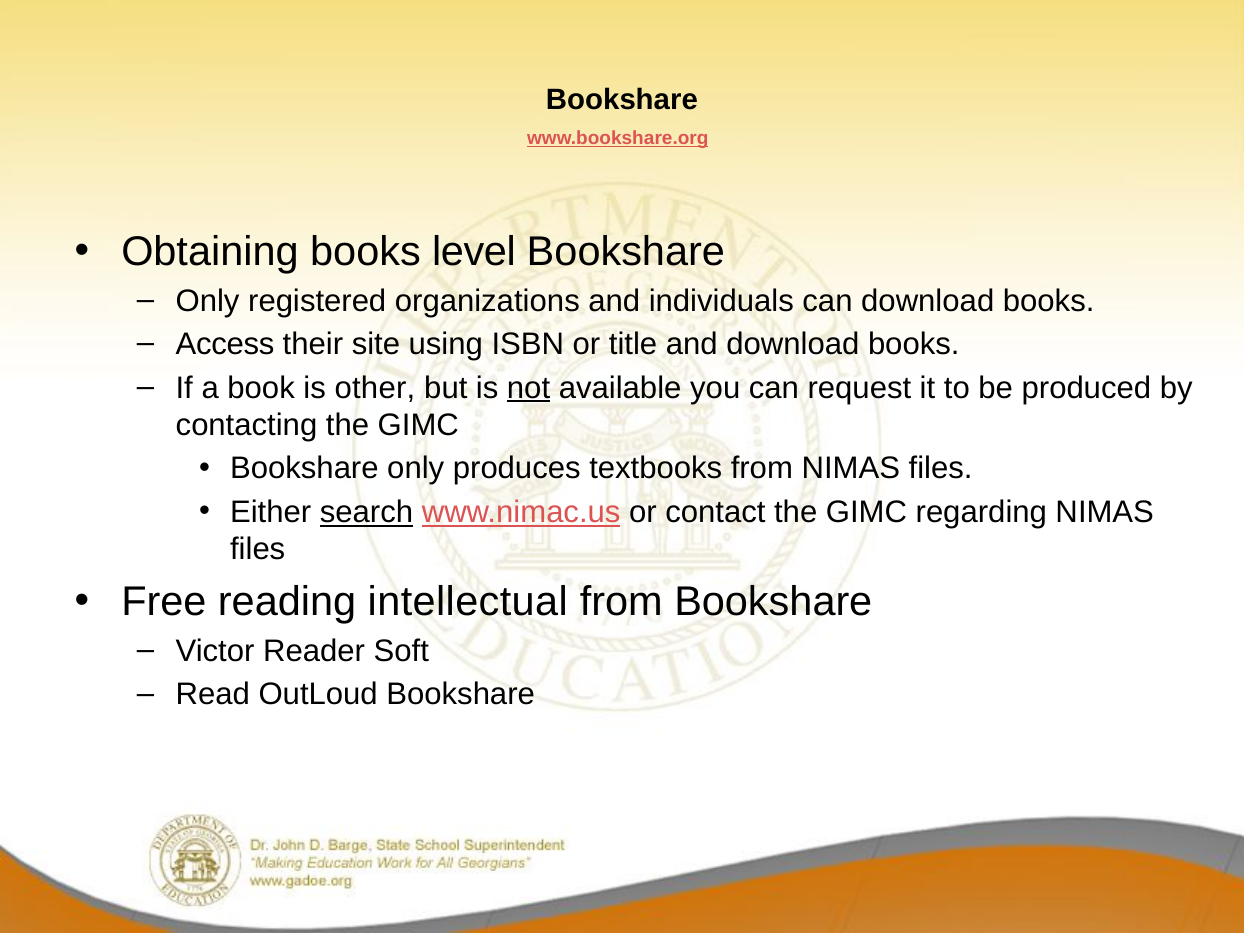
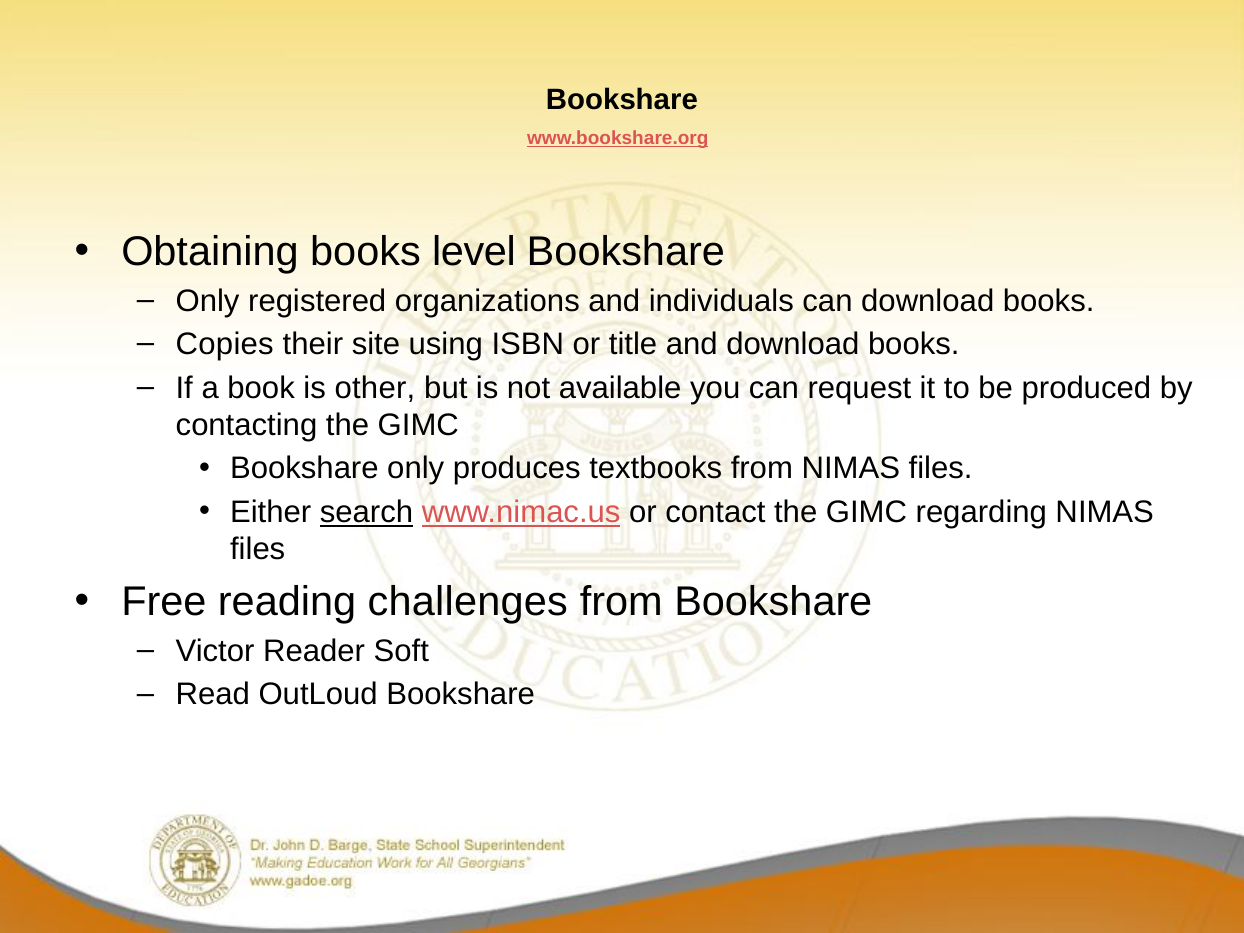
Access: Access -> Copies (225, 344)
not underline: present -> none (529, 388)
intellectual: intellectual -> challenges (468, 602)
